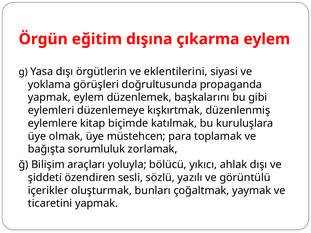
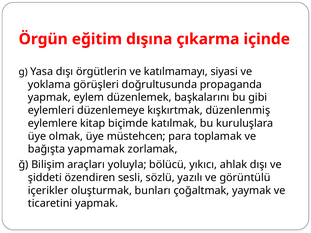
çıkarma eylem: eylem -> içinde (267, 39)
eklentilerini: eklentilerini -> katılmamayı (176, 72)
sorumluluk: sorumluluk -> yapmamak (96, 149)
